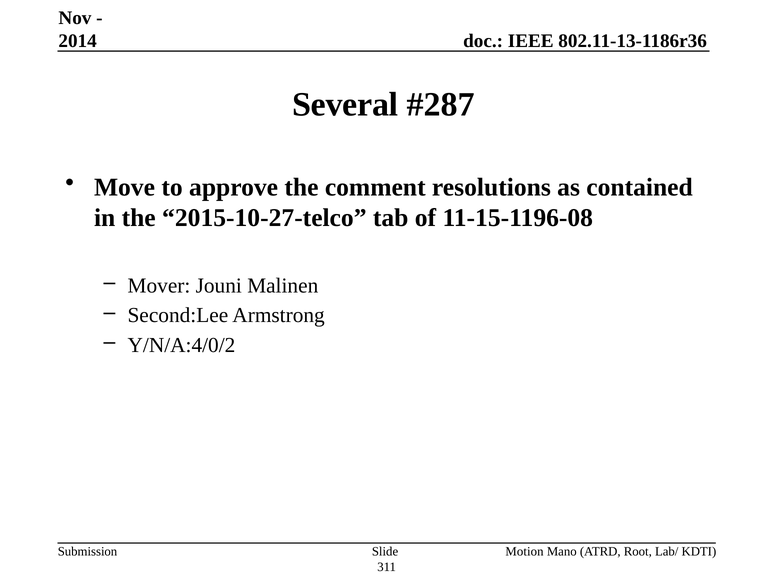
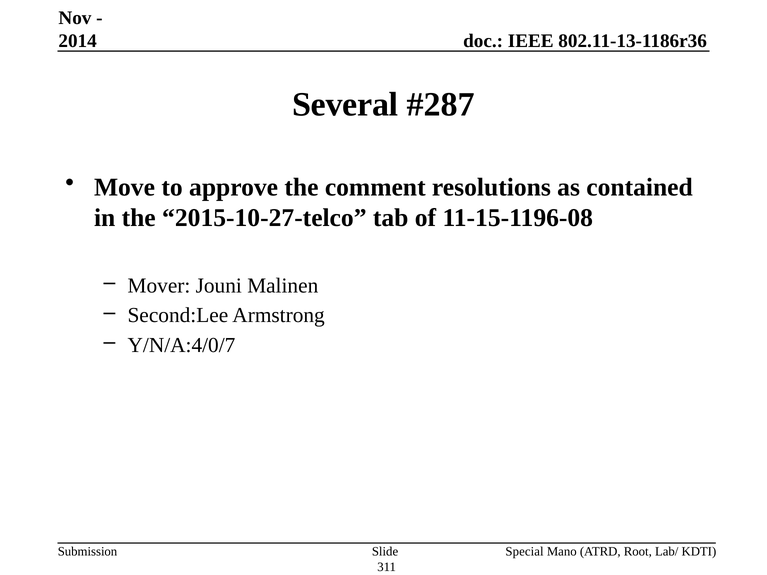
Y/N/A:4/0/2: Y/N/A:4/0/2 -> Y/N/A:4/0/7 (181, 345)
Motion: Motion -> Special (525, 552)
